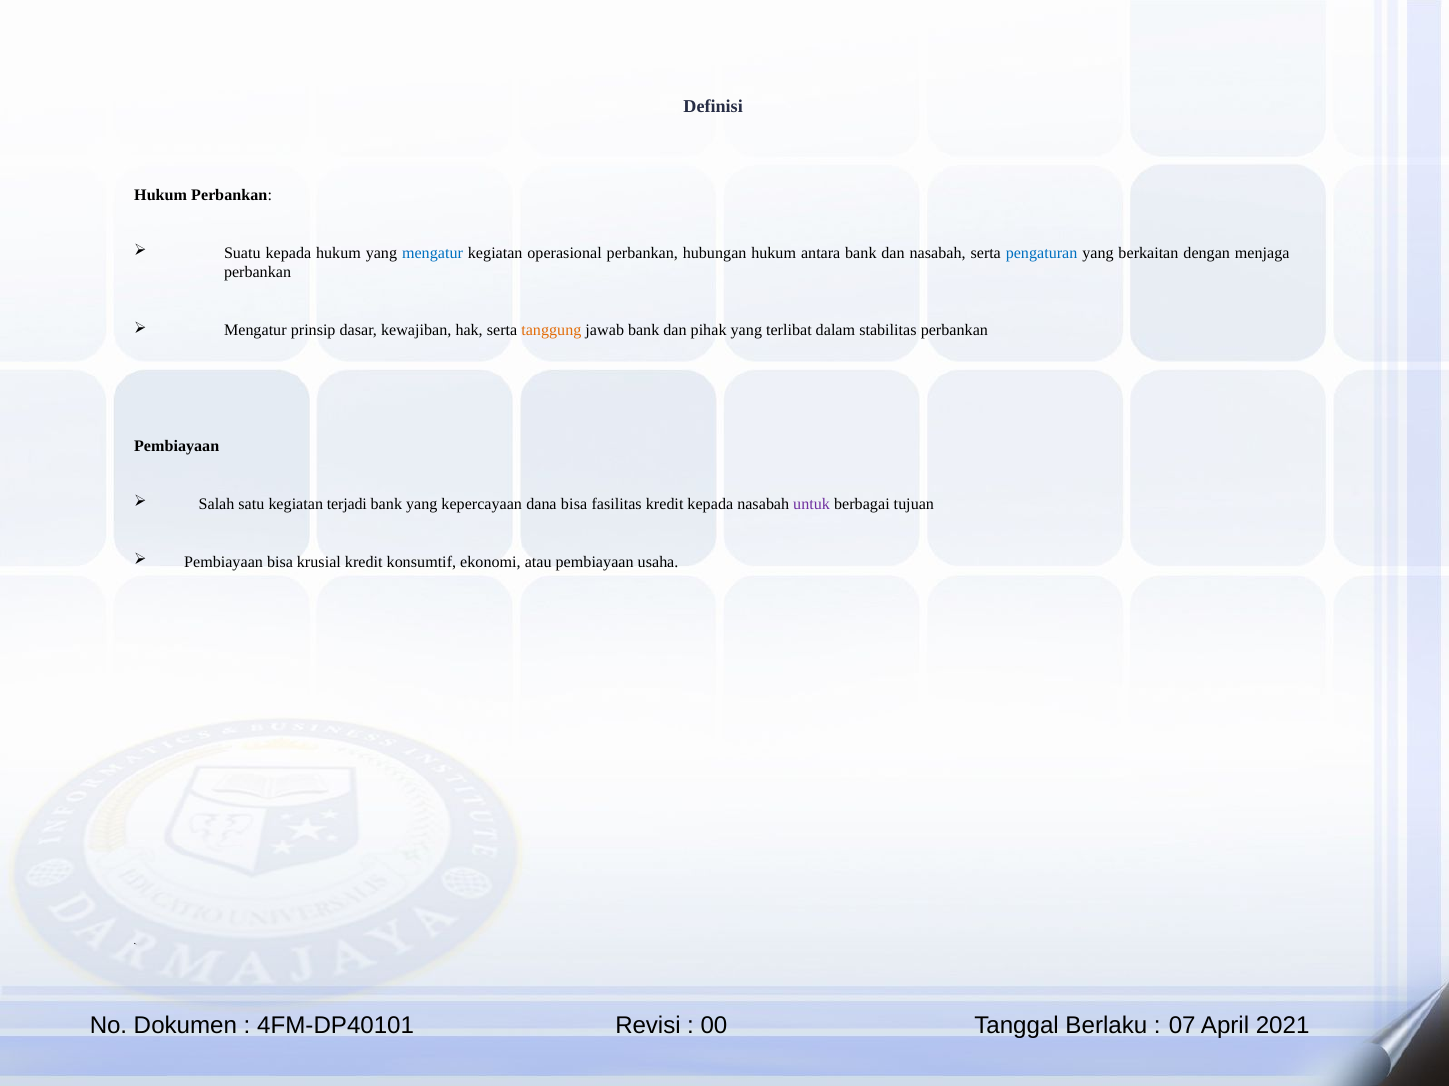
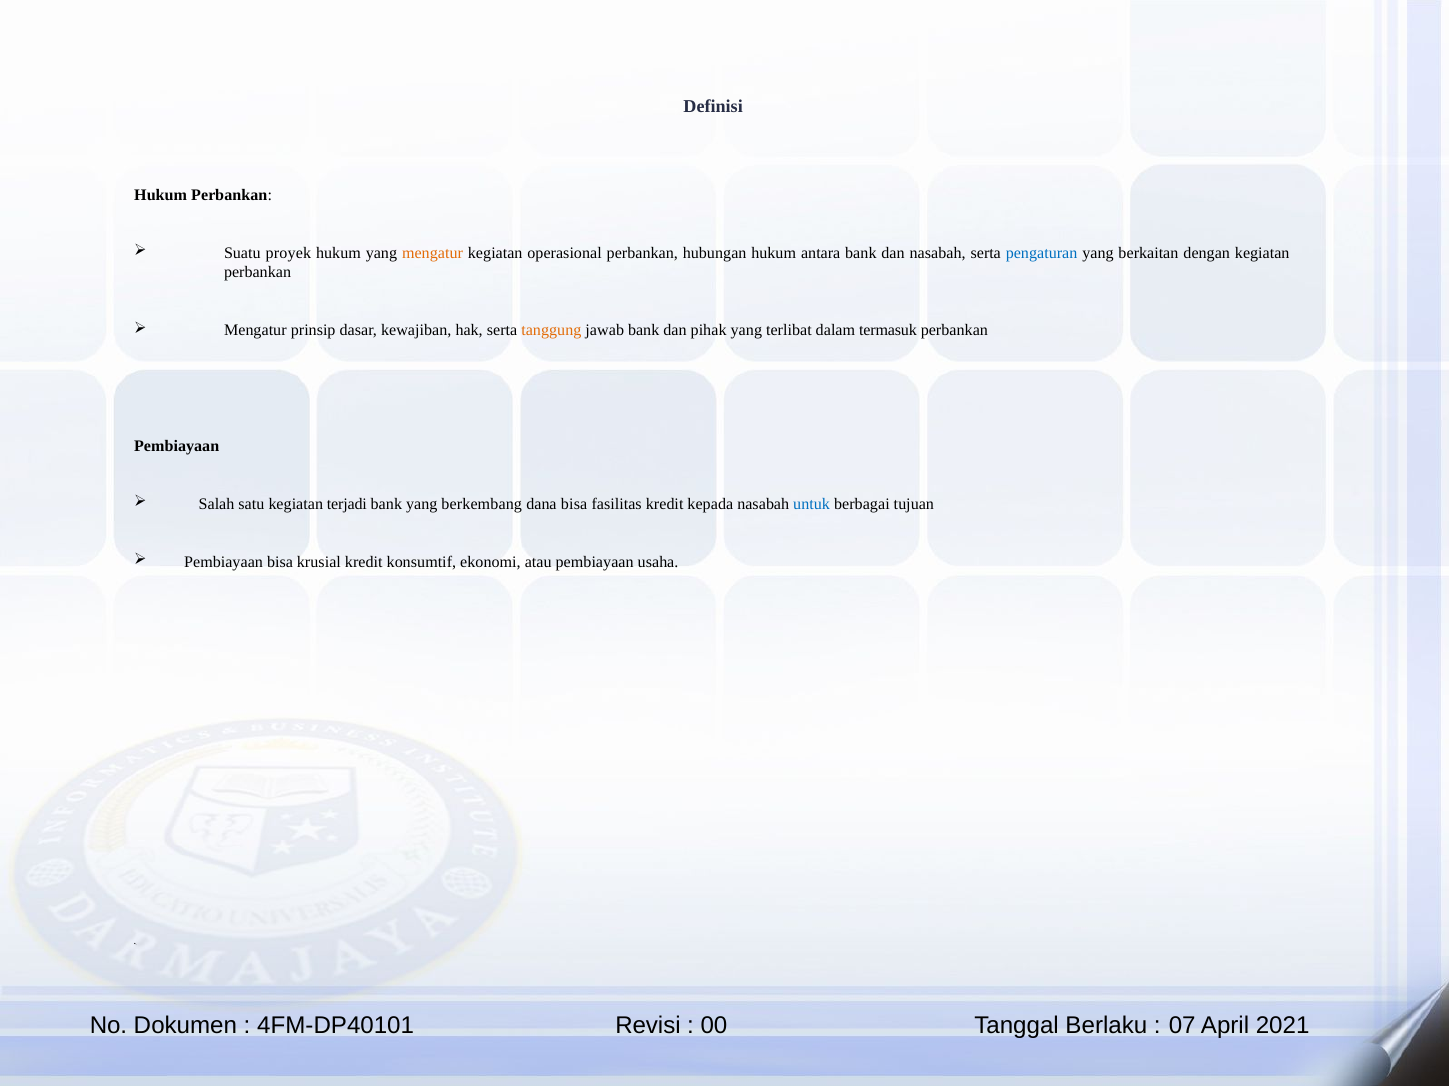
Suatu kepada: kepada -> proyek (288, 253)
mengatur colour: blue -> orange (432, 253)
dengan menjaga: menjaga -> kegiatan (1262, 253)
stabilitas: stabilitas -> termasuk (888, 331)
kepercayaan: kepercayaan -> berkembang (482, 504)
untuk colour: purple -> blue (812, 504)
